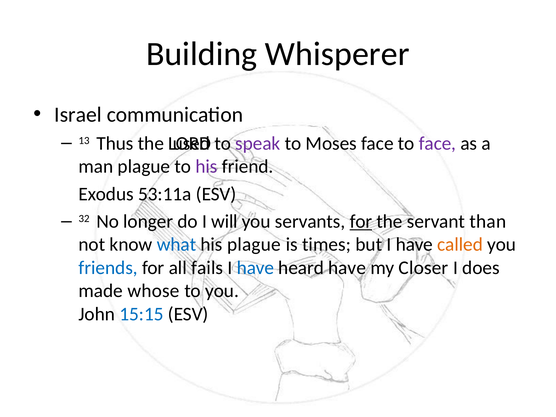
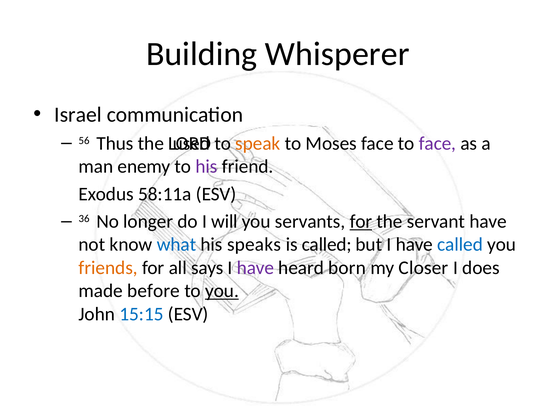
13: 13 -> 56 (84, 141)
speak colour: purple -> orange (258, 143)
man plague: plague -> enemy (144, 166)
53:11a: 53:11a -> 58:11a (165, 194)
32: 32 -> 36 (84, 219)
servant than: than -> have (488, 221)
his plague: plague -> speaks (254, 245)
is times: times -> called (327, 245)
called colour: orange -> blue (460, 245)
friends colour: blue -> orange (108, 268)
fails: fails -> says (207, 268)
have colour: blue -> purple (255, 268)
heard have: have -> born (347, 268)
whose: whose -> before (154, 291)
you underline: none -> present (222, 291)
